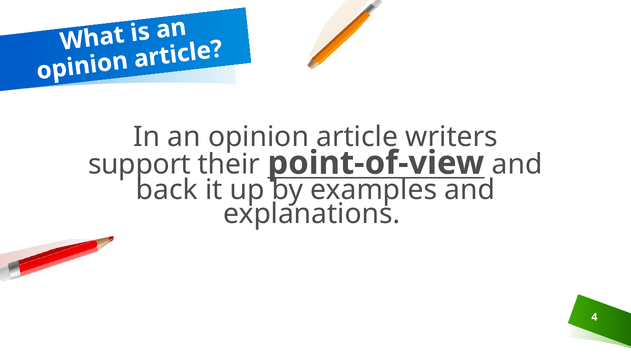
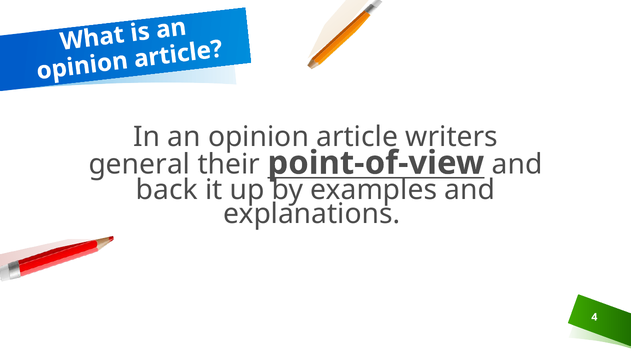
support: support -> general (139, 164)
